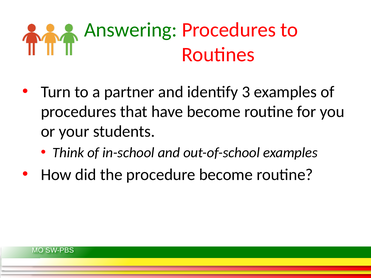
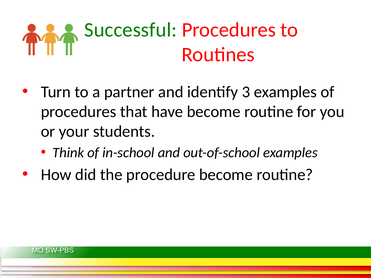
Answering: Answering -> Successful (131, 30)
